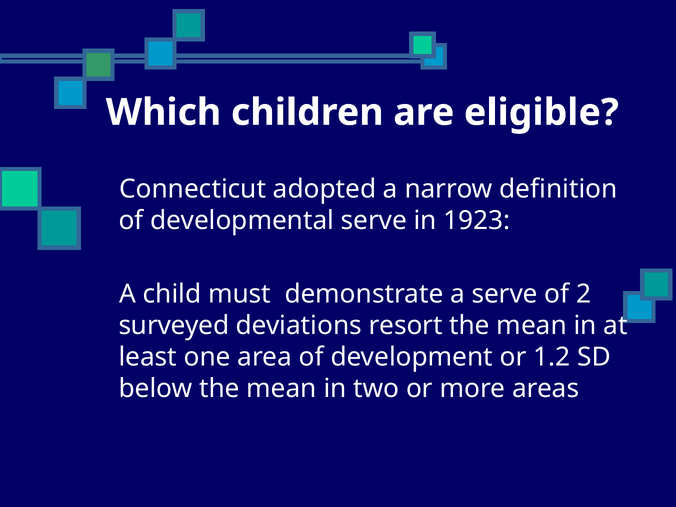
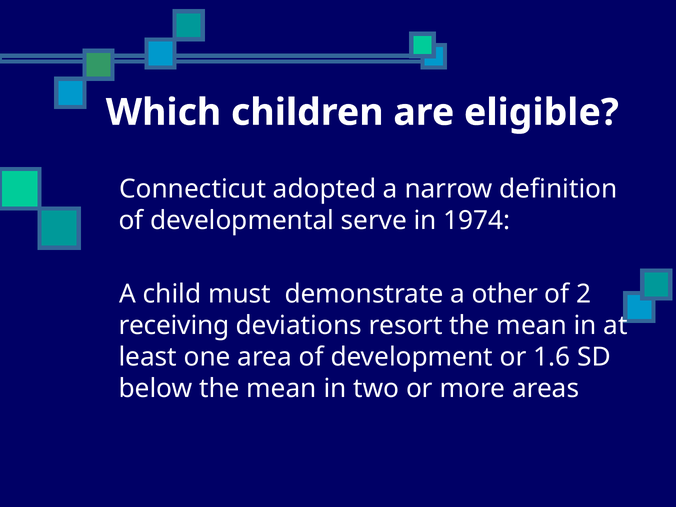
1923: 1923 -> 1974 (477, 220)
a serve: serve -> other (505, 294)
surveyed: surveyed -> receiving (174, 326)
1.2: 1.2 -> 1.6 (552, 357)
